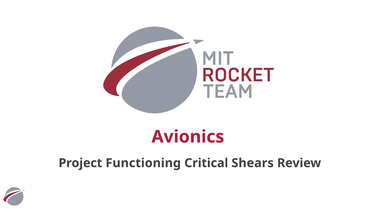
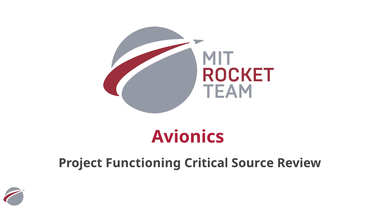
Shears: Shears -> Source (253, 163)
